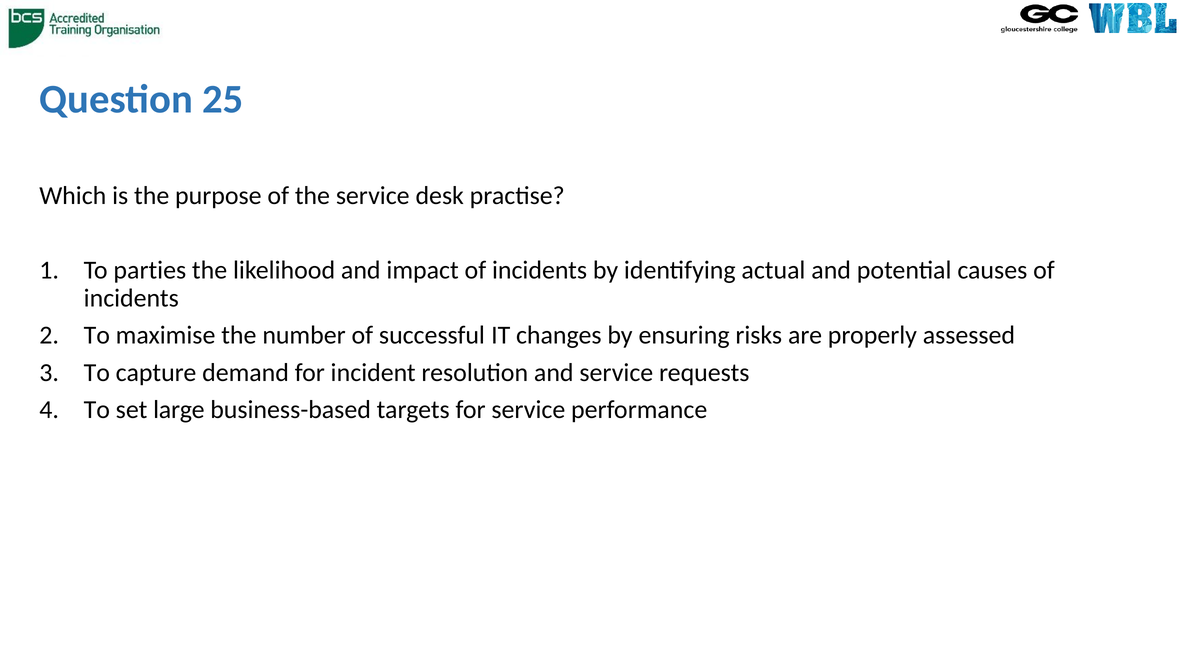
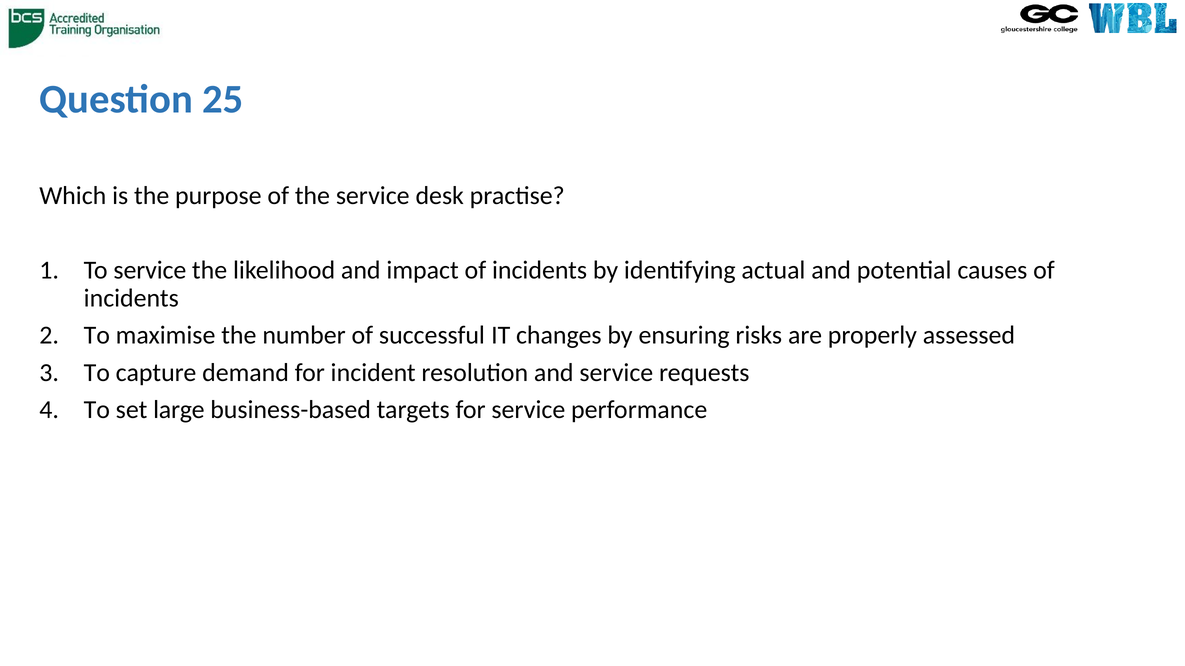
To parties: parties -> service (150, 270)
